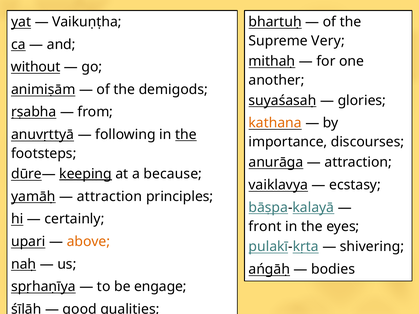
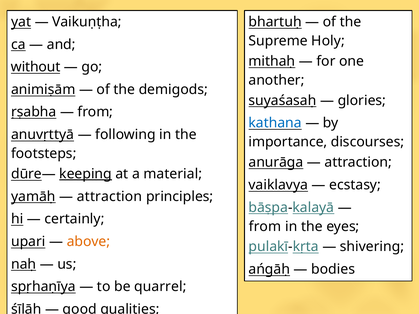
Very: Very -> Holy (328, 41)
kathana colour: orange -> blue (275, 123)
the underline: present -> none (186, 135)
because: because -> material (173, 174)
front: front -> from (265, 227)
engage: engage -> quarrel (160, 287)
